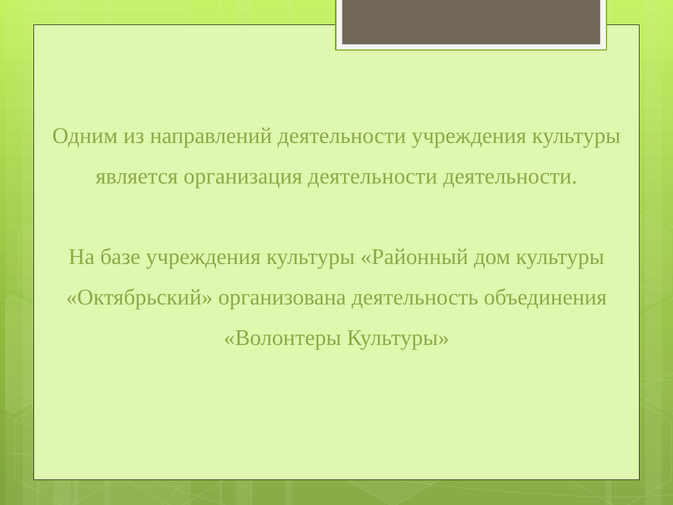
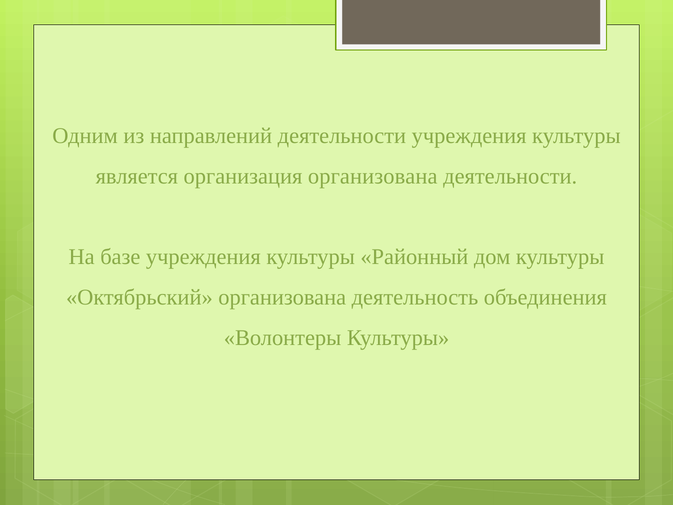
организация деятельности: деятельности -> организована (373, 176)
